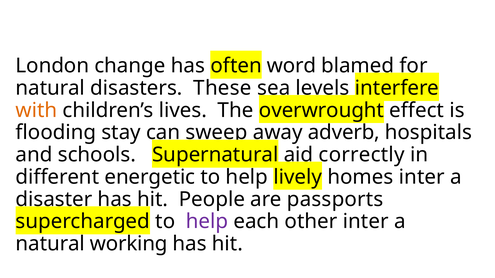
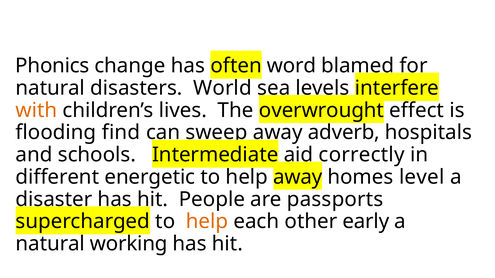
London: London -> Phonics (52, 66)
These: These -> World (222, 88)
stay: stay -> find (121, 133)
Supernatural: Supernatural -> Intermediate (215, 155)
help lively: lively -> away (298, 177)
homes inter: inter -> level (422, 177)
help colour: purple -> orange (207, 222)
other inter: inter -> early (366, 222)
